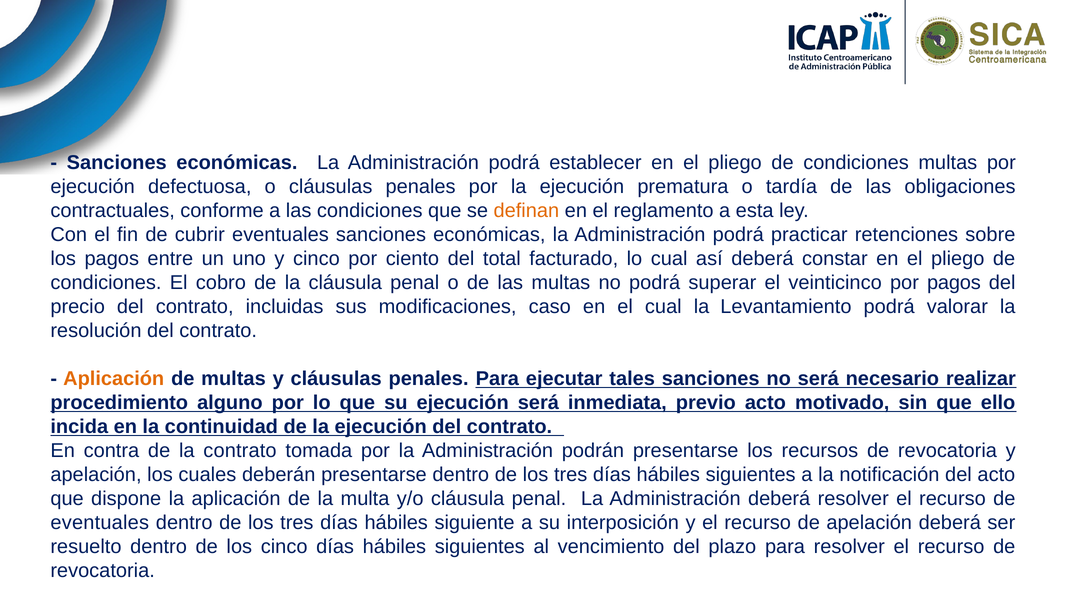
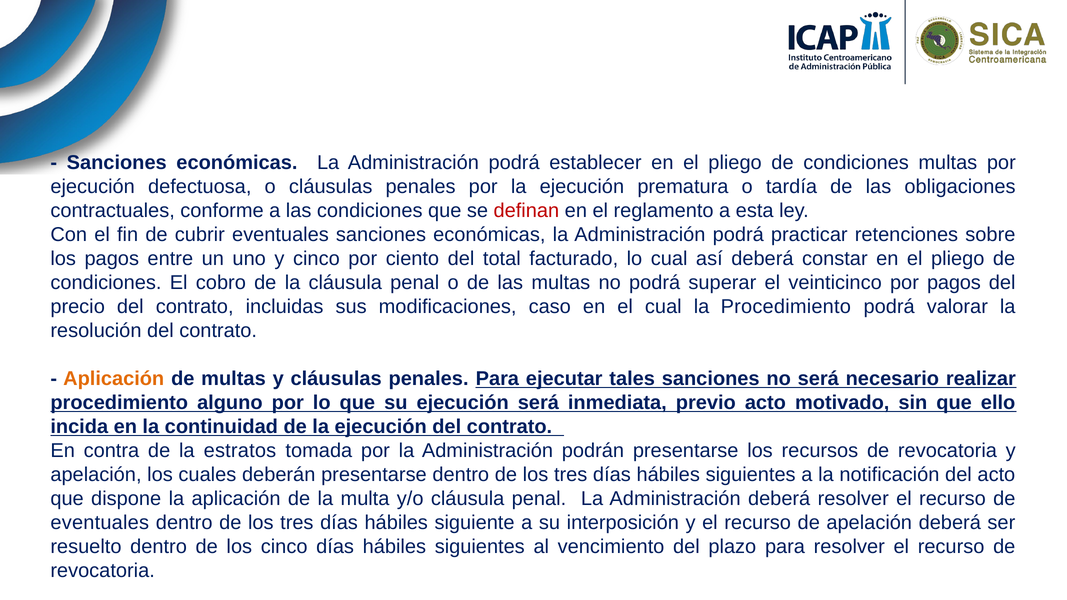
definan colour: orange -> red (526, 211)
la Levantamiento: Levantamiento -> Procedimiento (786, 307)
la contrato: contrato -> estratos (240, 451)
